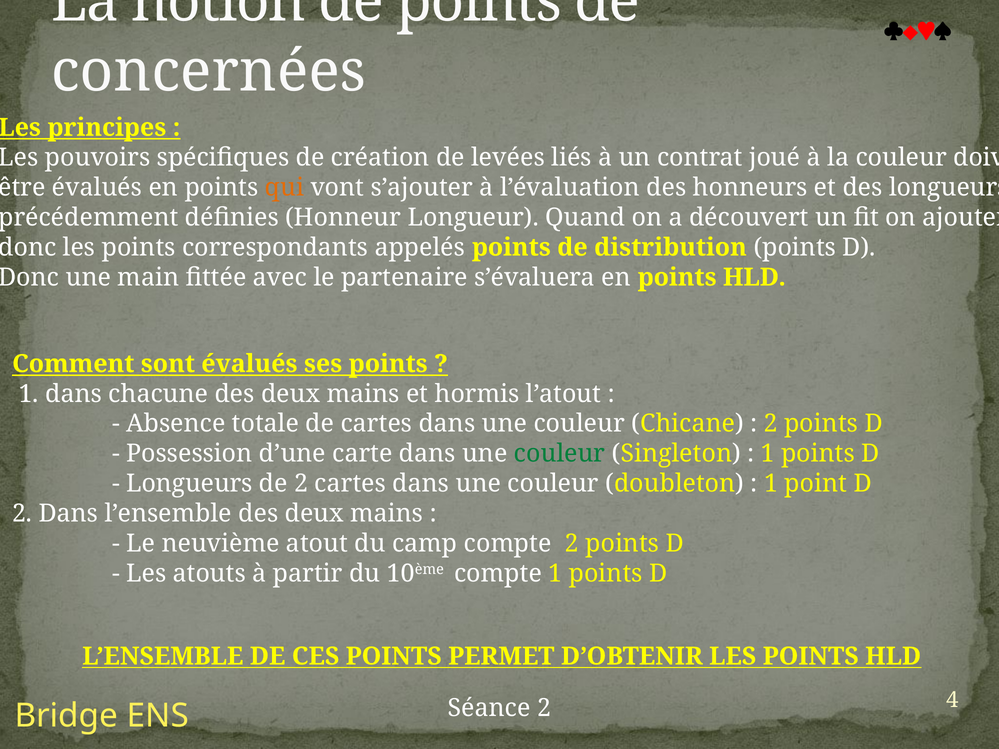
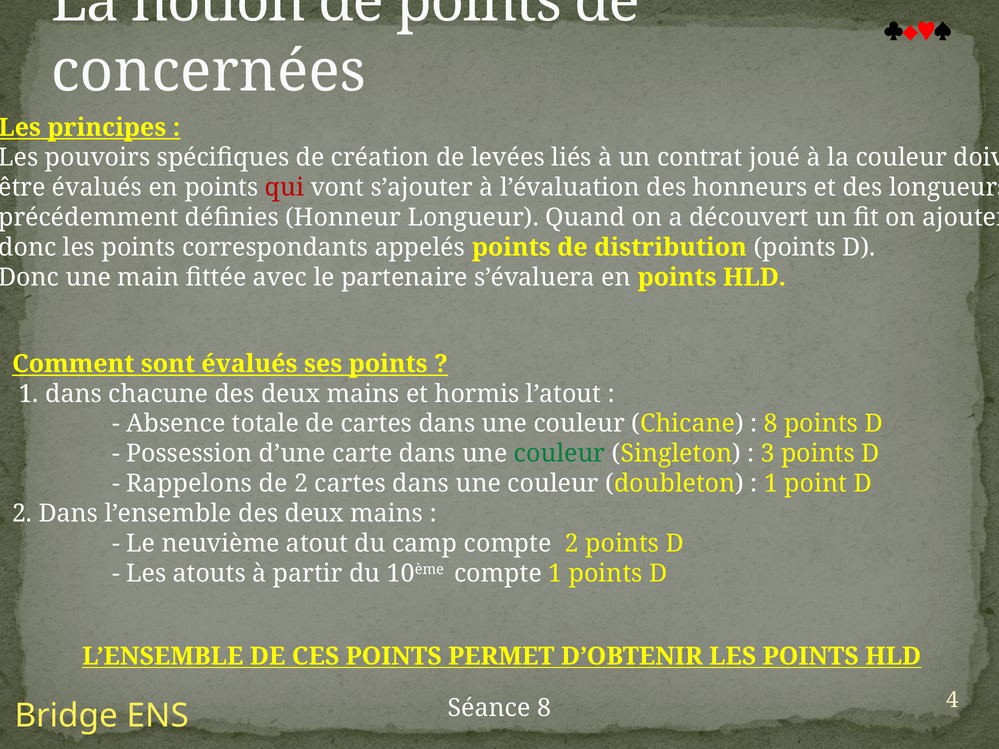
qui colour: orange -> red (284, 188)
2: 2 -> 8 (771, 424)
1: 1 -> 3 (768, 454)
Longueurs: Longueurs -> Rappelons (189, 484)
Séance 2: 2 -> 8 (544, 708)
